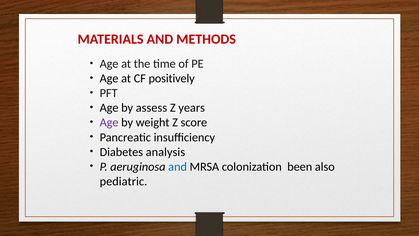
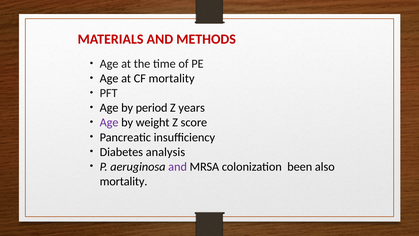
CF positively: positively -> mortality (172, 78)
assess: assess -> period (152, 108)
and colour: blue -> purple (178, 166)
pediatric: pediatric -> mortality (124, 181)
